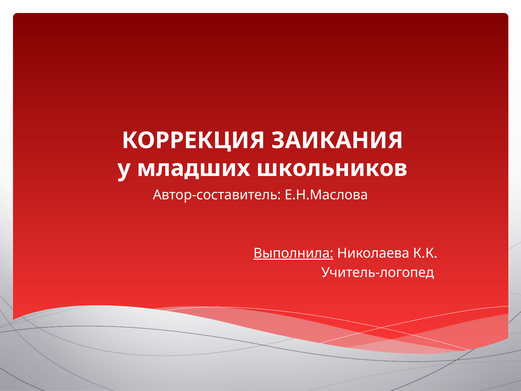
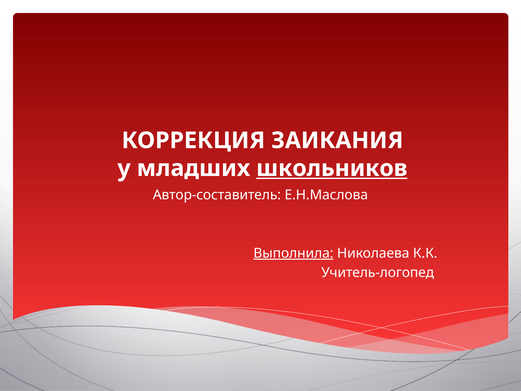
школьников underline: none -> present (332, 168)
